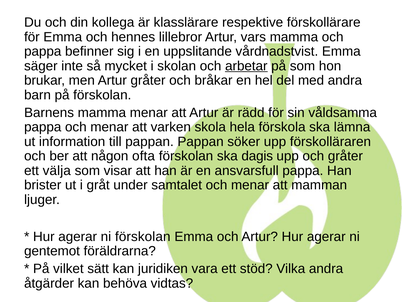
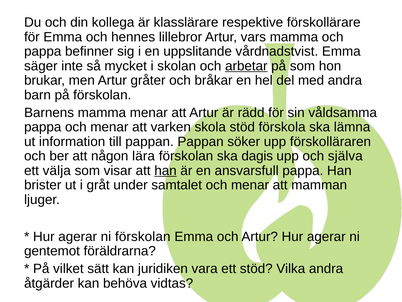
skola hela: hela -> stöd (242, 127)
ofta: ofta -> lära (144, 156)
och gråter: gråter -> själva (345, 156)
han underline: none -> present (166, 170)
